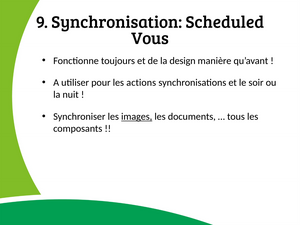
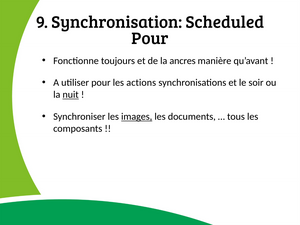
Vous: Vous -> Pour (150, 39)
design: design -> ancres (183, 61)
nuit underline: none -> present (71, 95)
